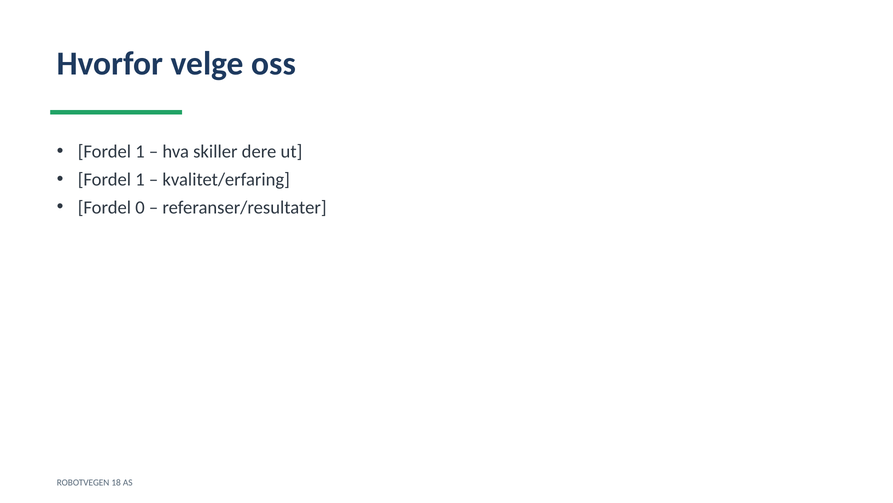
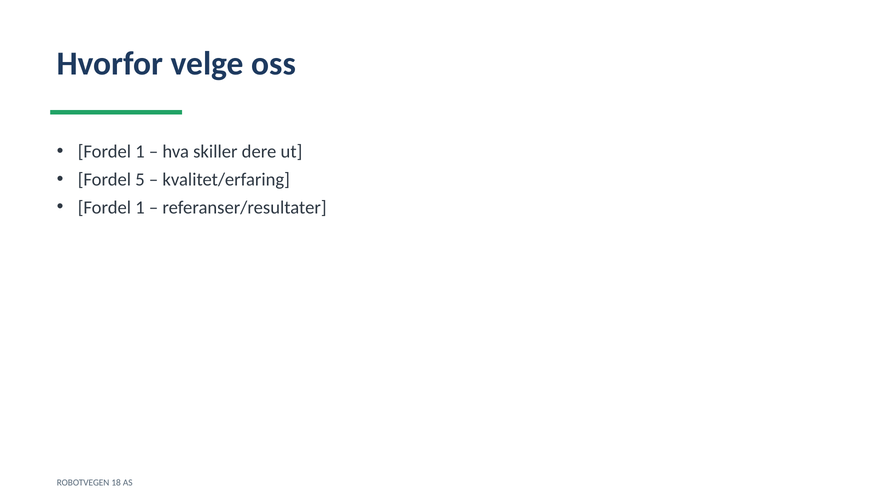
1: 1 -> 5 (140, 179)
0: 0 -> 1 (140, 207)
